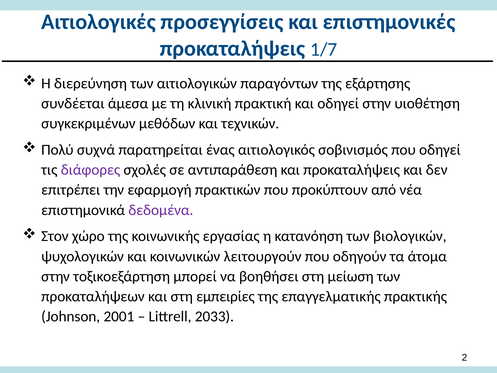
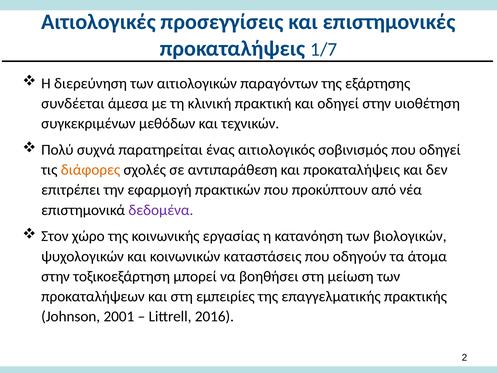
διάφορες colour: purple -> orange (90, 170)
λειτουργούν: λειτουργούν -> καταστάσεις (263, 256)
2033: 2033 -> 2016 (214, 316)
